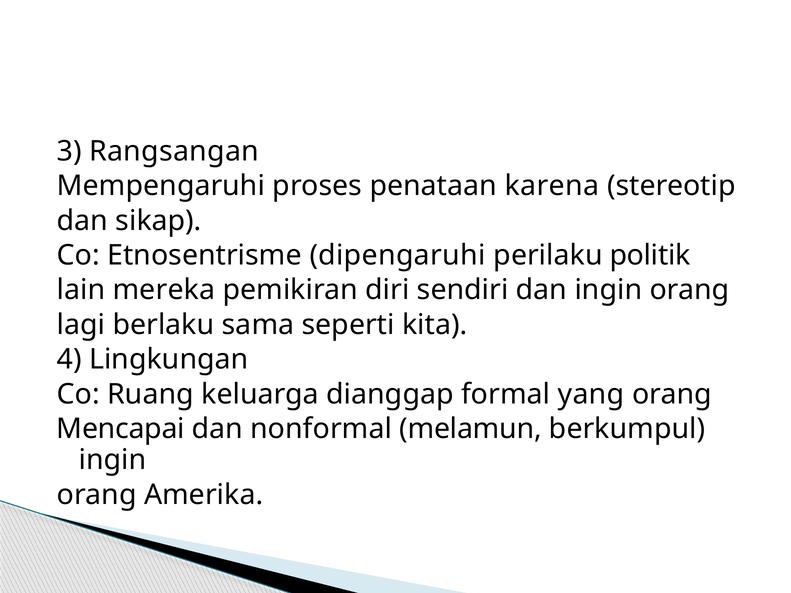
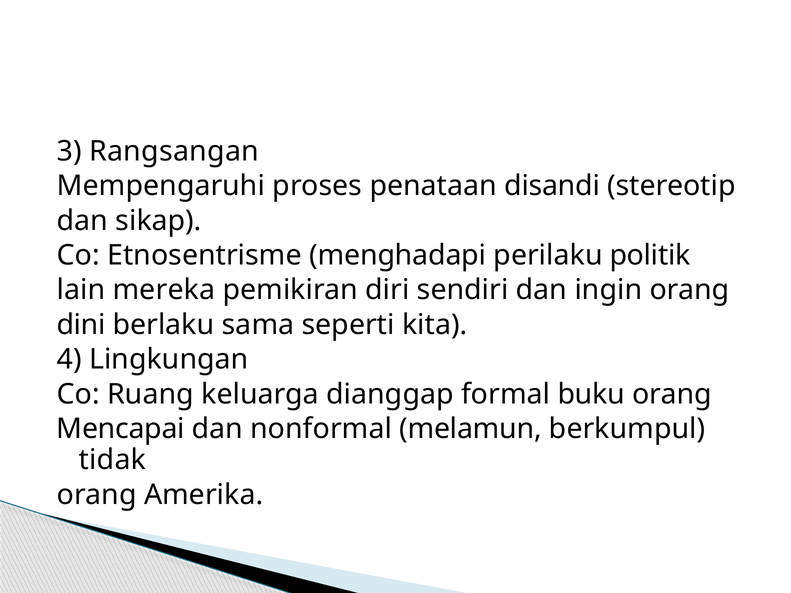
karena: karena -> disandi (552, 186)
dipengaruhi: dipengaruhi -> menghadapi (398, 255)
lagi: lagi -> dini (81, 325)
yang: yang -> buku (591, 394)
ingin: ingin -> tidak (112, 460)
